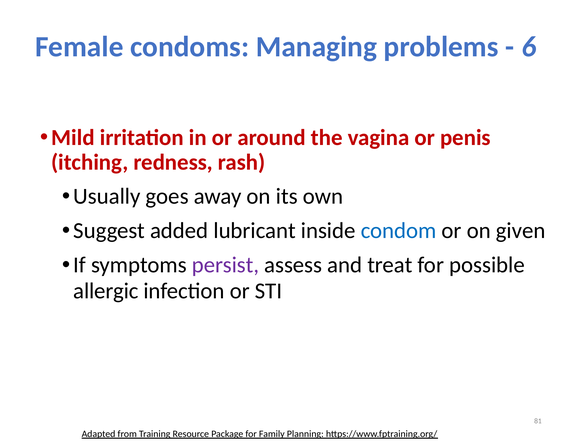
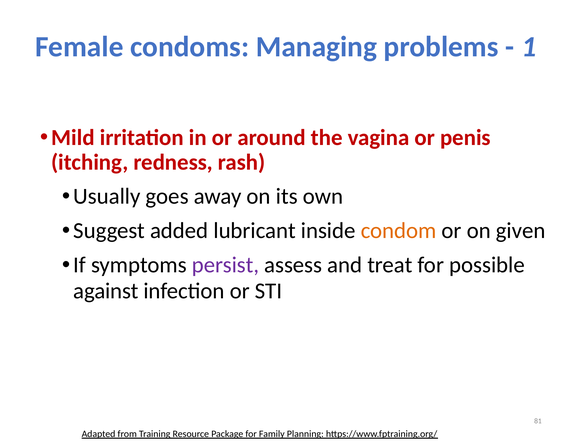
6: 6 -> 1 (529, 47)
condom colour: blue -> orange (399, 231)
allergic: allergic -> against (106, 291)
